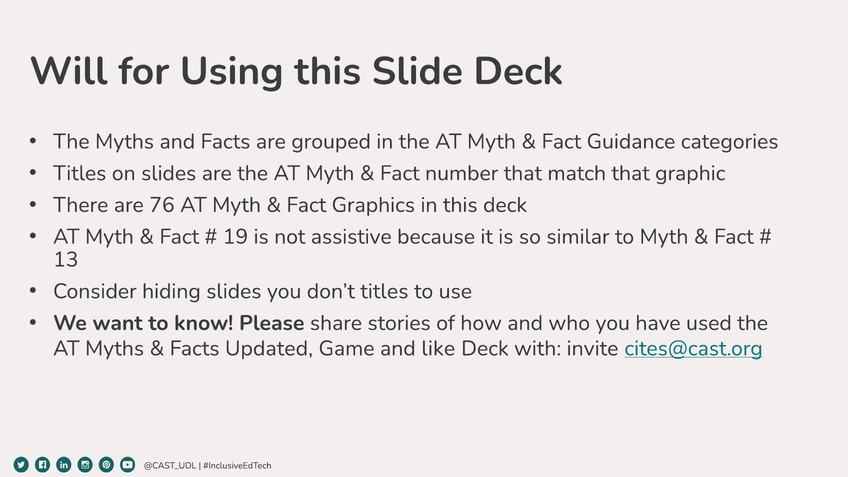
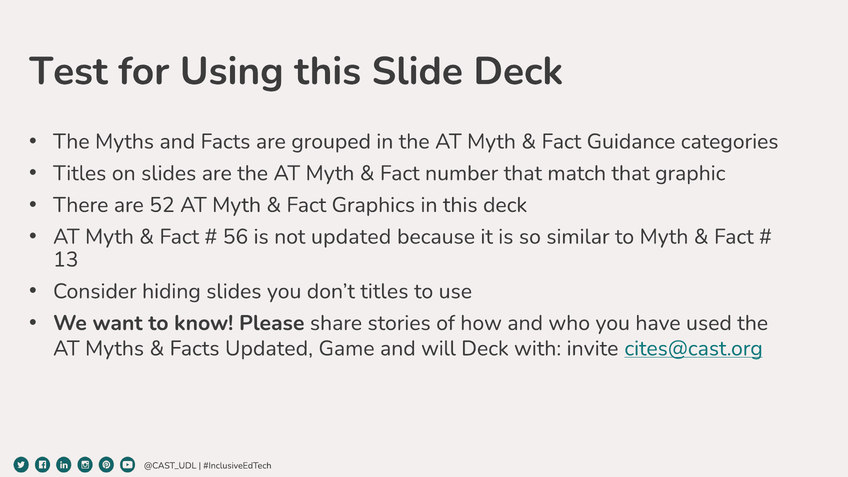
Will: Will -> Test (68, 71)
76: 76 -> 52 (162, 205)
19: 19 -> 56 (235, 237)
not assistive: assistive -> updated (351, 237)
like: like -> will (439, 348)
